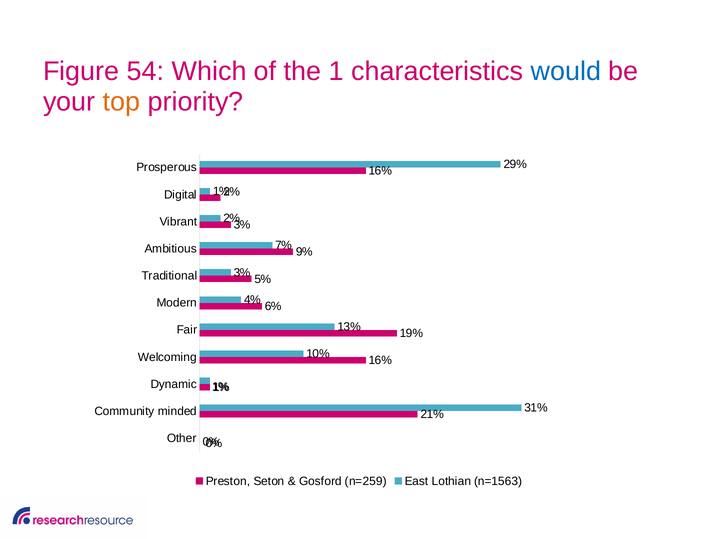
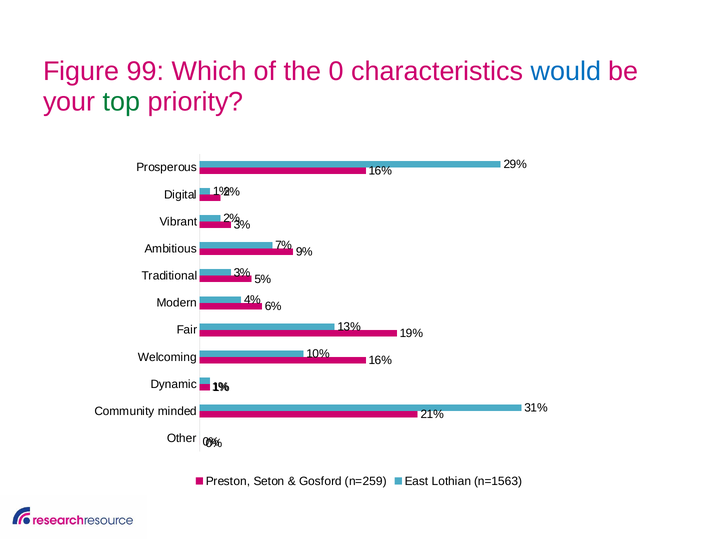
54: 54 -> 99 (146, 71)
1: 1 -> 0 (336, 71)
top colour: orange -> green (122, 102)
